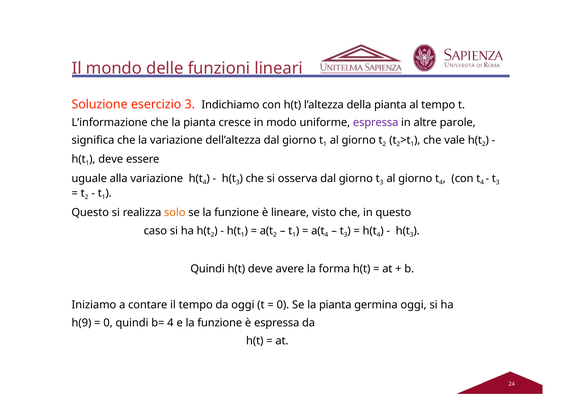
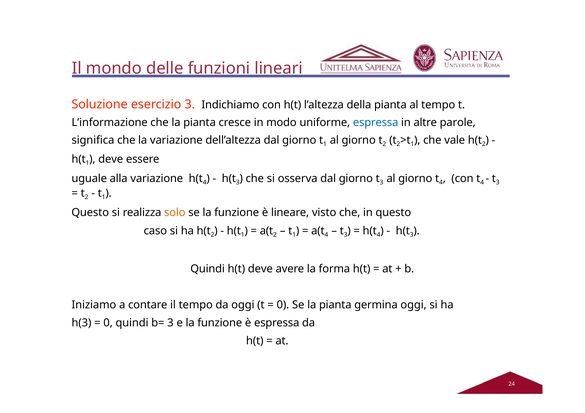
espressa colour: purple -> blue (376, 123)
h(9: h(9 -> h(3 (81, 323)
b= 4: 4 -> 3 (170, 323)
